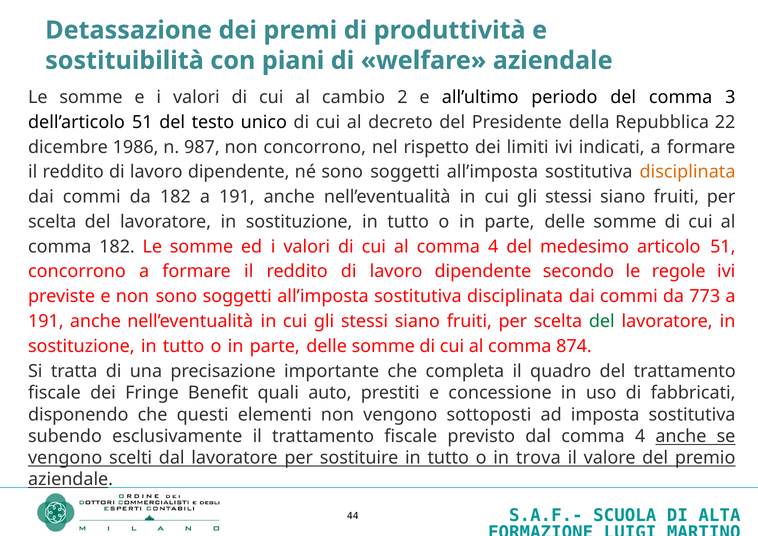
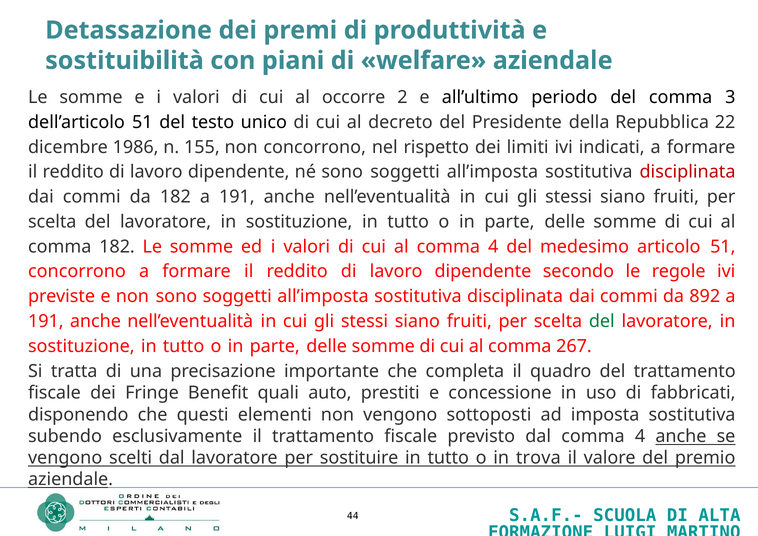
cambio: cambio -> occorre (354, 97)
987: 987 -> 155 (202, 147)
disciplinata colour: orange -> red (688, 172)
773: 773 -> 892 (705, 296)
874: 874 -> 267 (574, 346)
